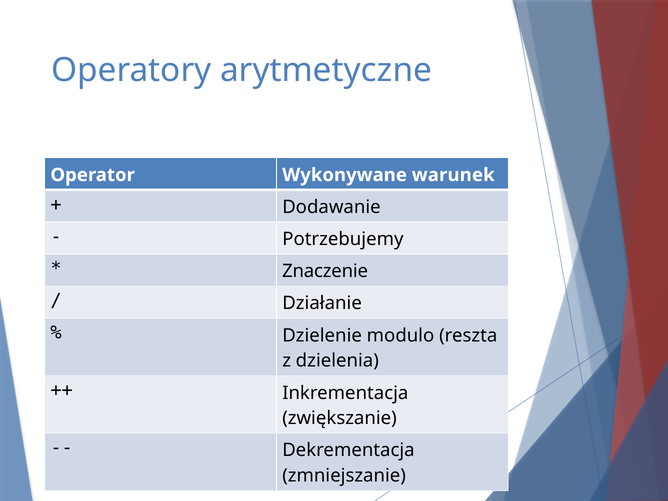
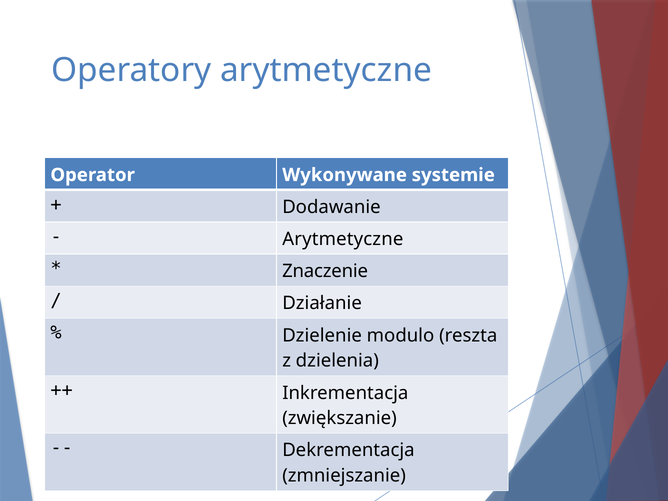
warunek: warunek -> systemie (453, 175)
Potrzebujemy: Potrzebujemy -> Arytmetyczne (343, 239)
